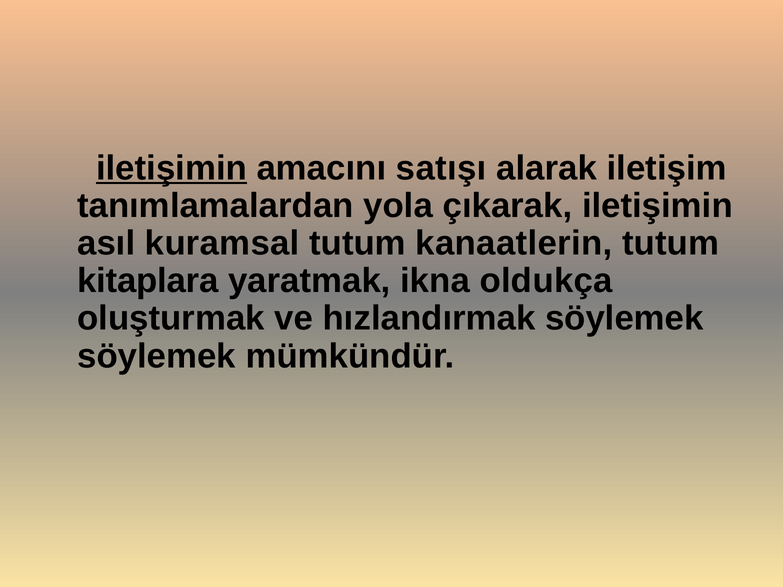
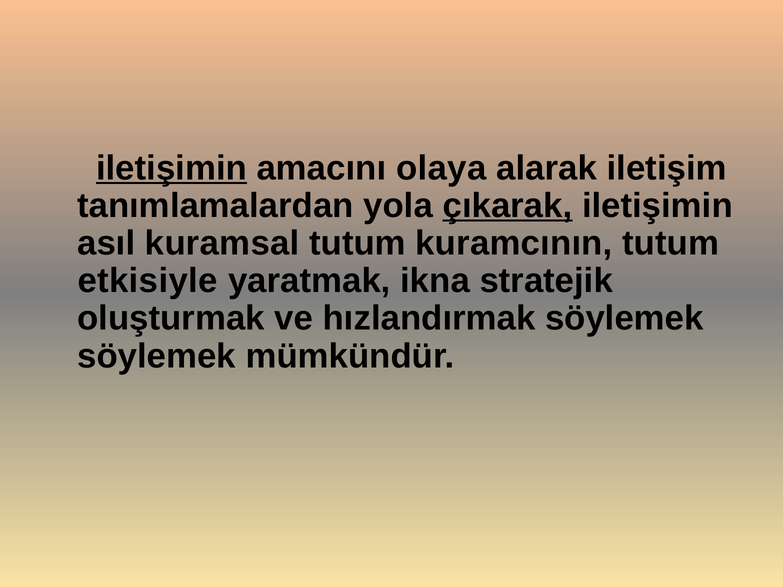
satışı: satışı -> olaya (441, 168)
çıkarak underline: none -> present (507, 206)
kanaatlerin: kanaatlerin -> kuramcının (514, 243)
kitaplara: kitaplara -> etkisiyle (148, 281)
oldukça: oldukça -> stratejik (546, 281)
